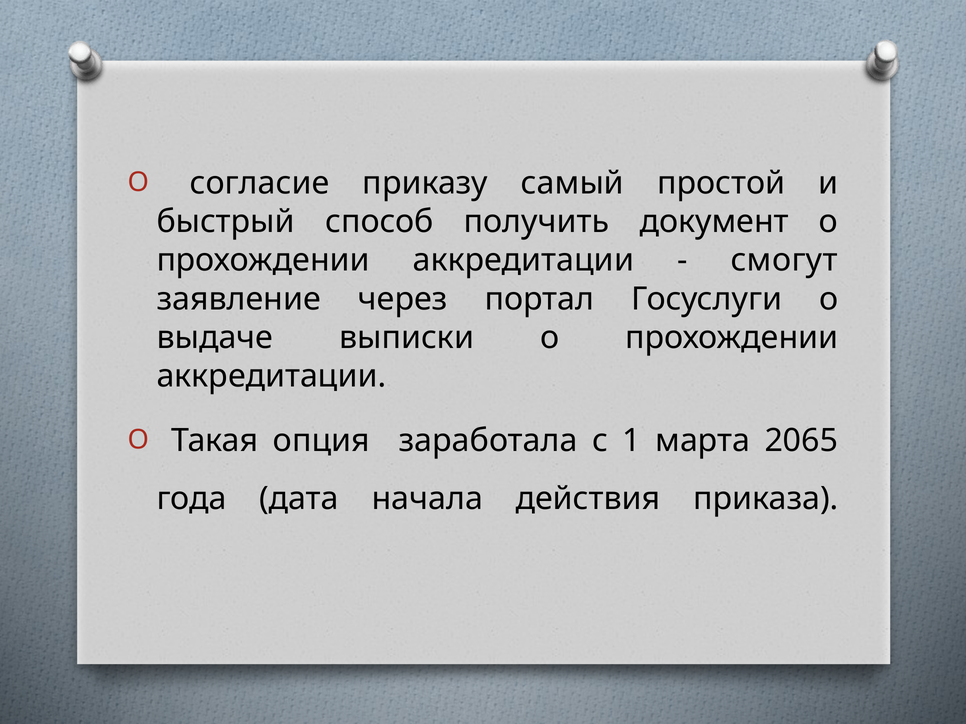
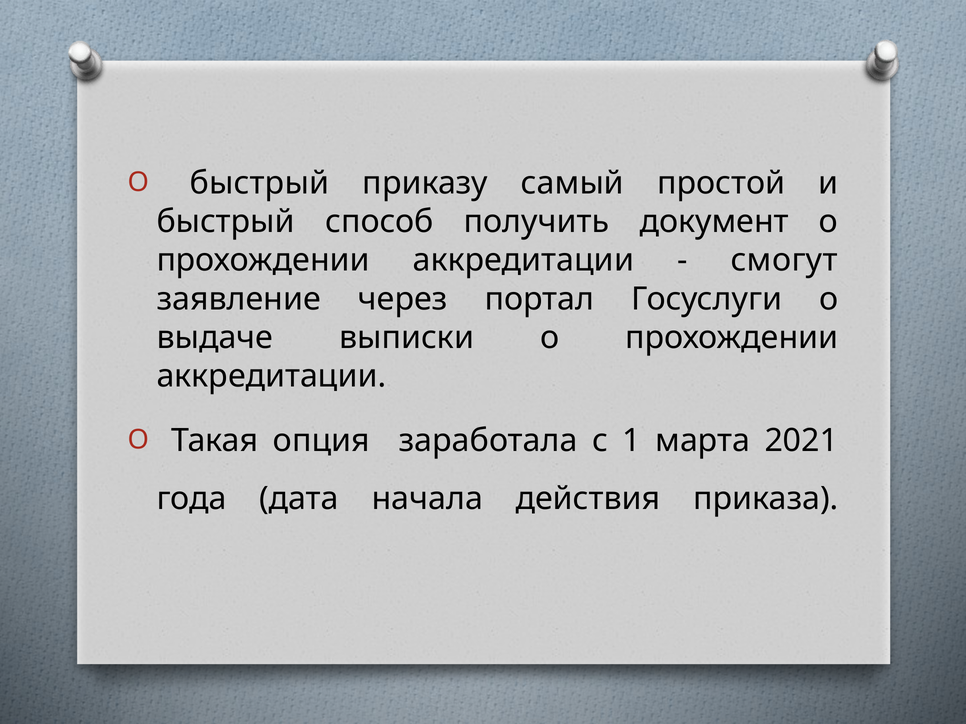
согласие: согласие -> быстрый (259, 183)
2065: 2065 -> 2021 (801, 441)
